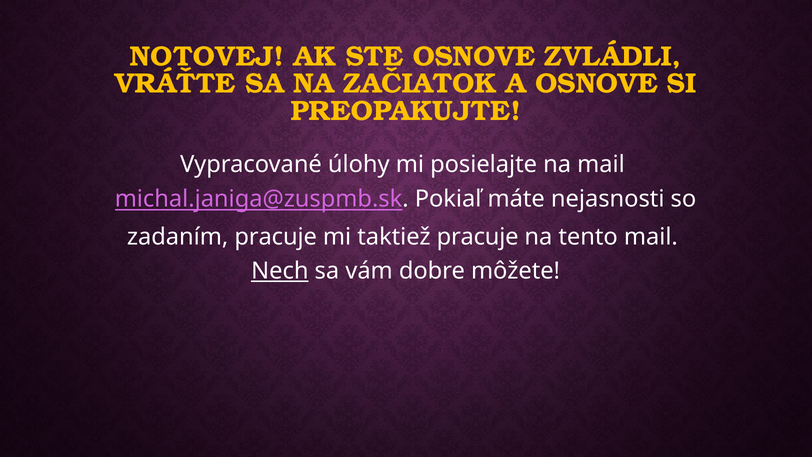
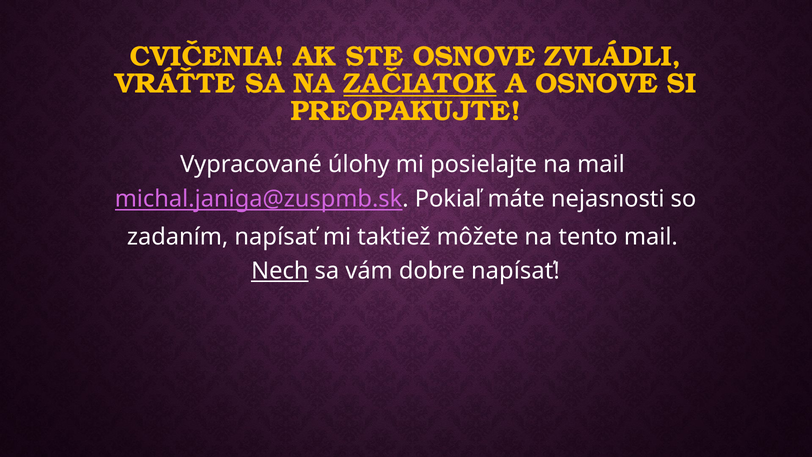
NOTOVEJ: NOTOVEJ -> CVIČENIA (207, 57)
ZAČIATOK underline: none -> present (420, 84)
zadaním pracuje: pracuje -> napísať (276, 237)
taktiež pracuje: pracuje -> môžete (478, 237)
dobre môžete: môžete -> napísať (515, 271)
